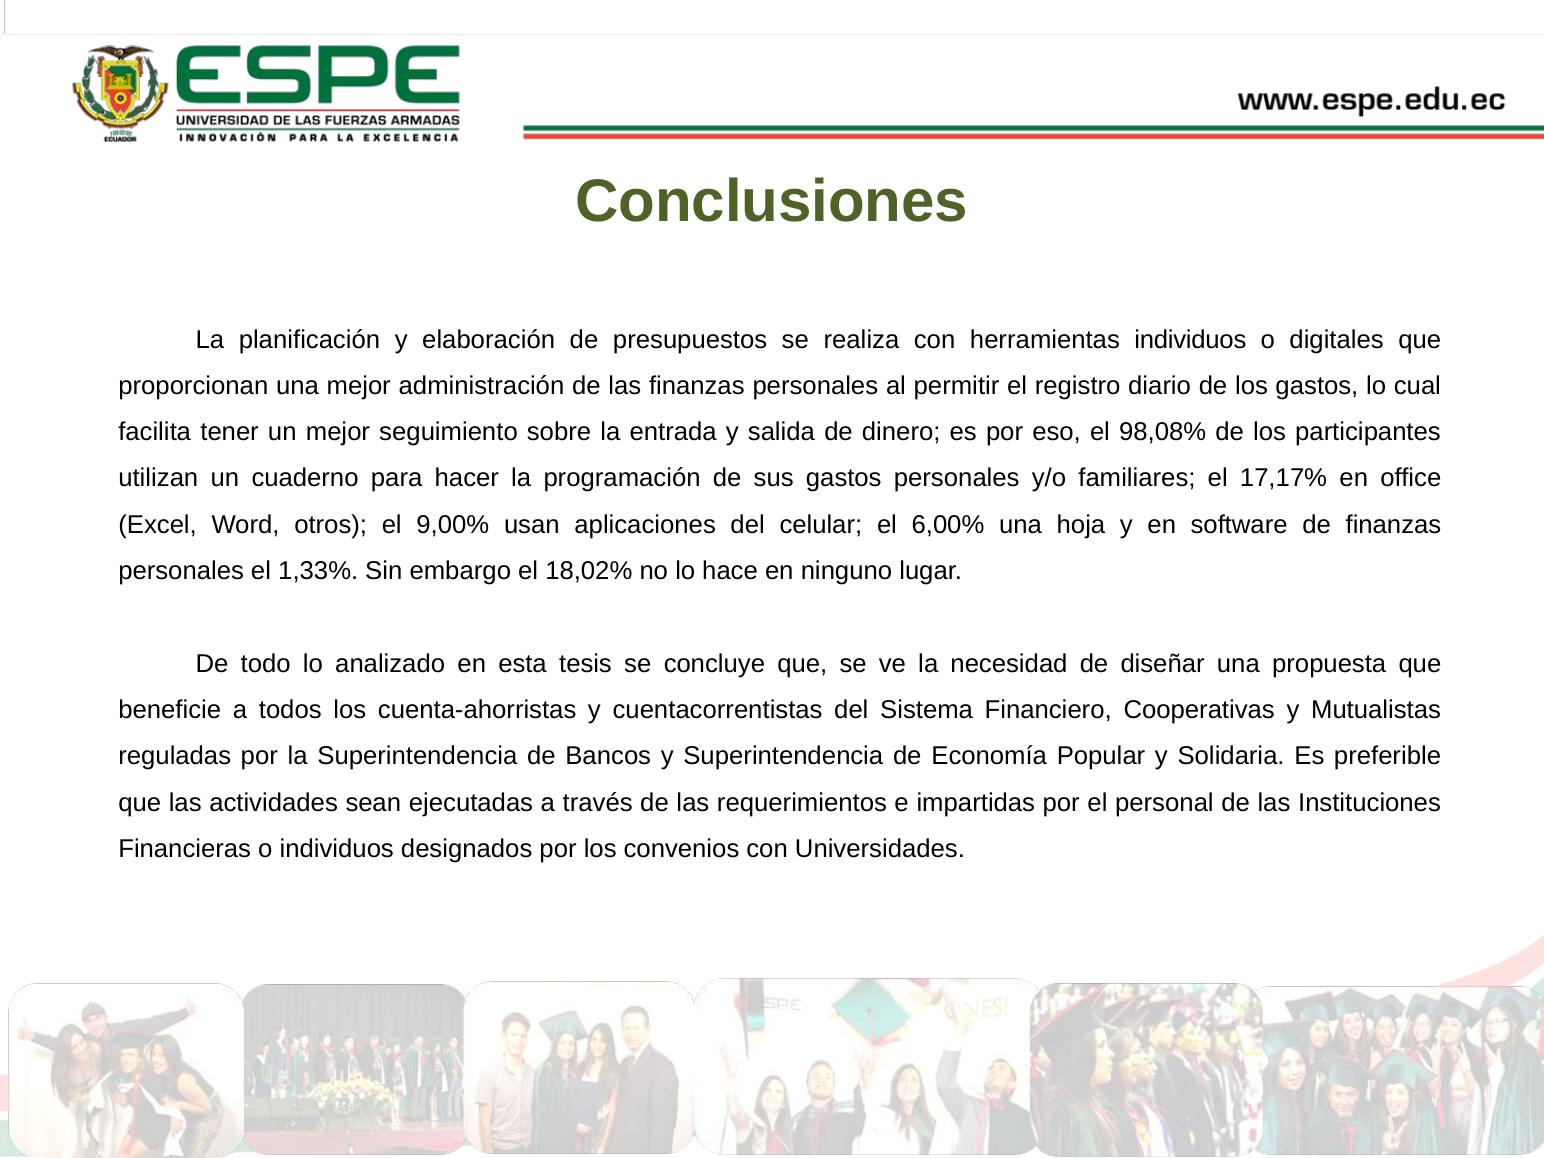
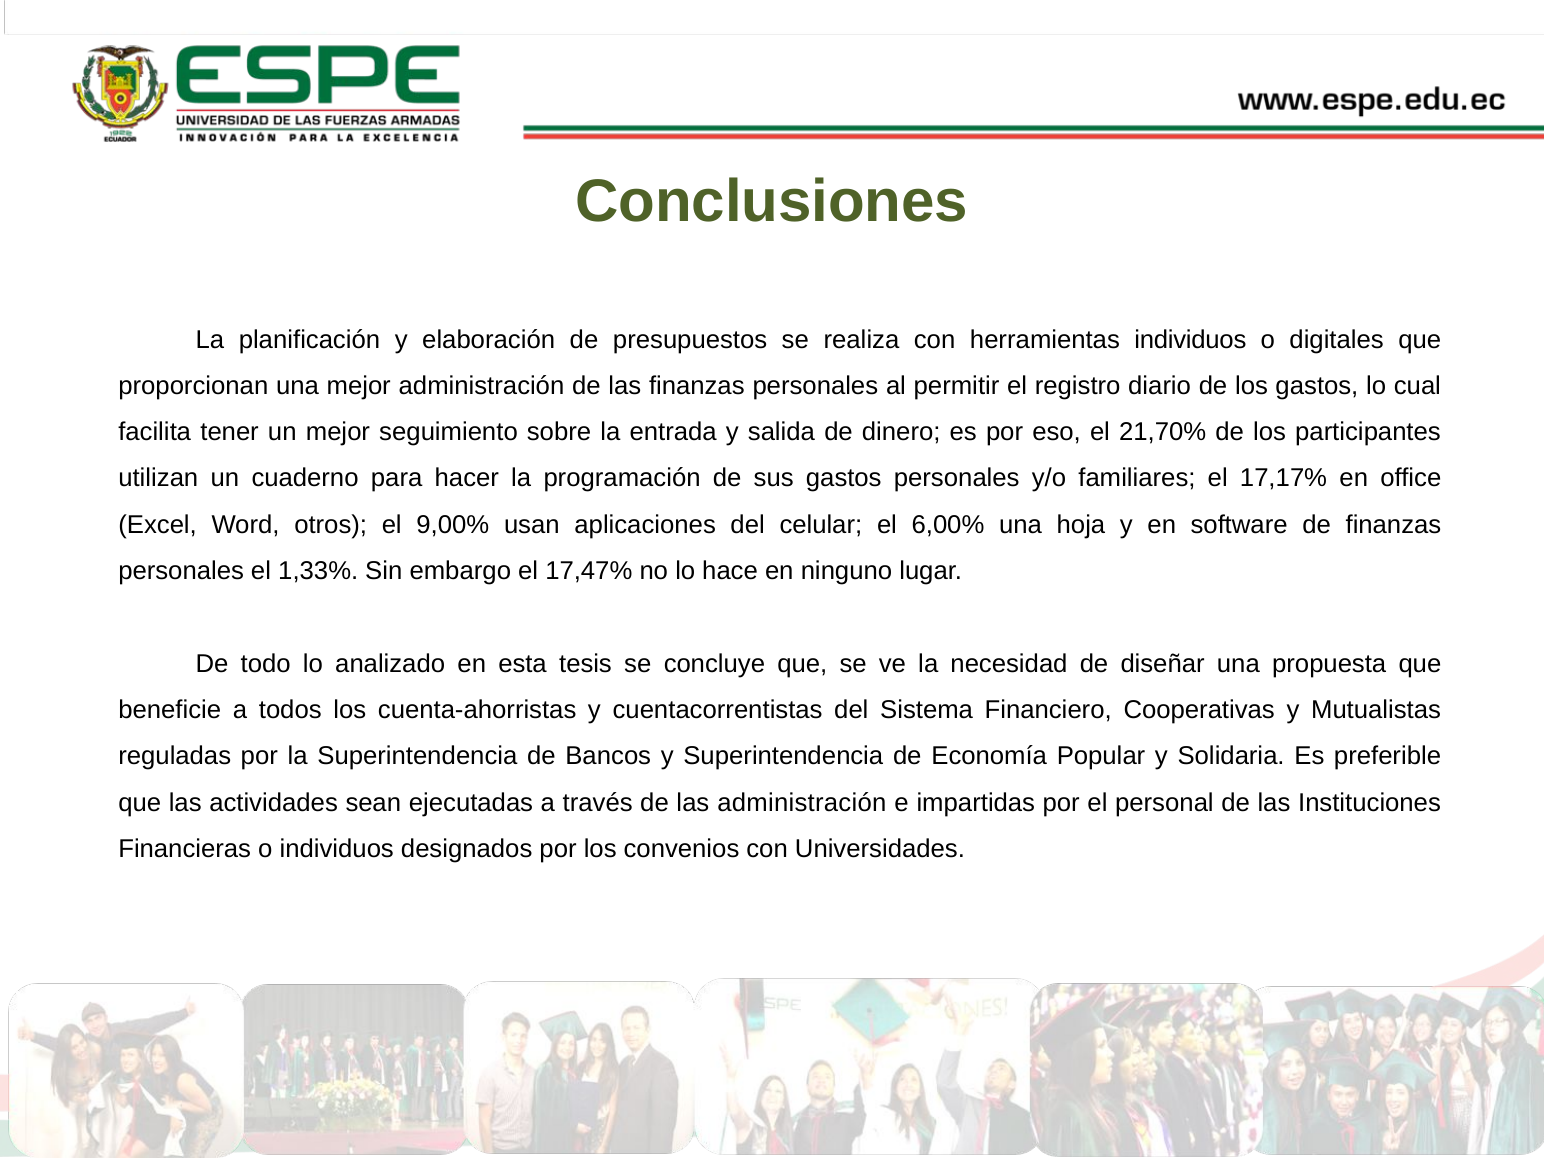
98,08%: 98,08% -> 21,70% (1163, 432)
18,02%: 18,02% -> 17,47% (589, 571)
las requerimientos: requerimientos -> administración (802, 803)
